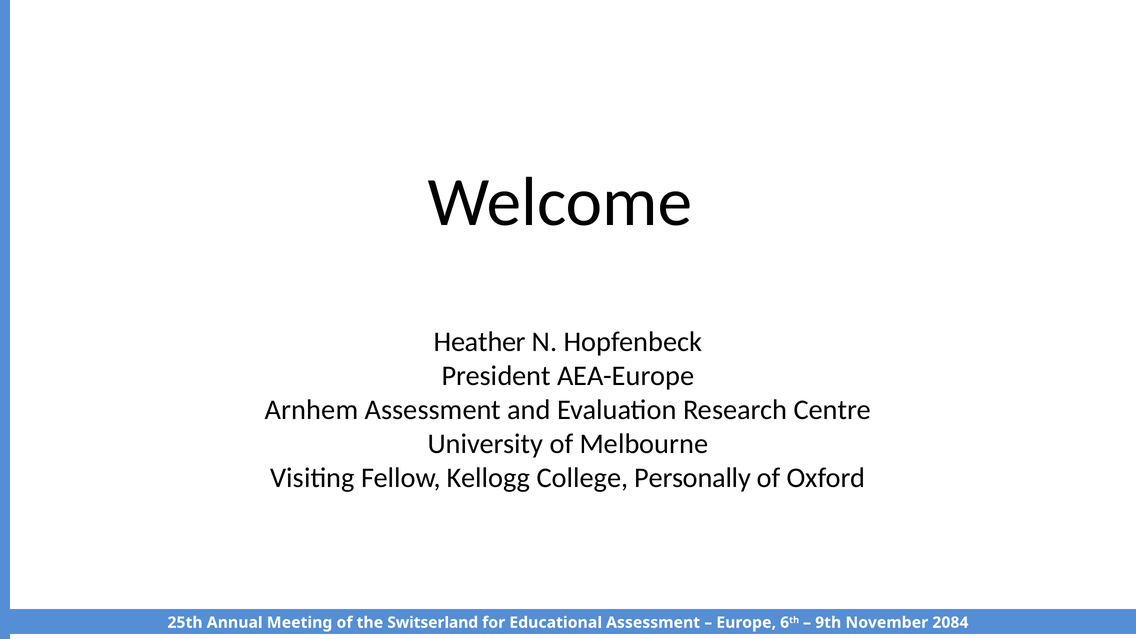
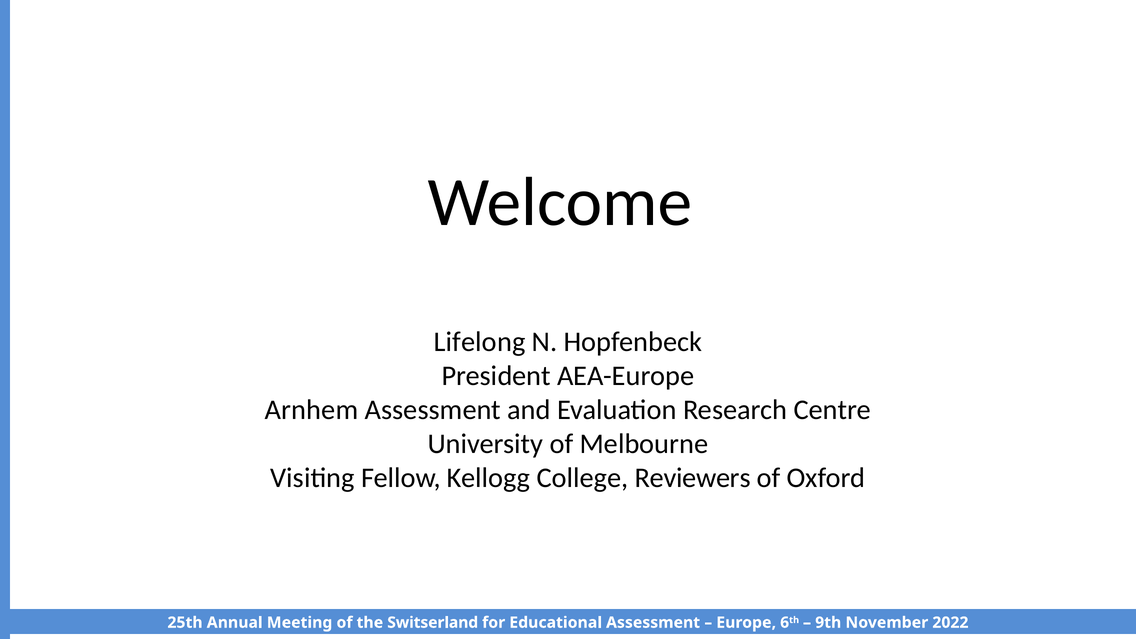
Heather: Heather -> Lifelong (480, 342)
Personally: Personally -> Reviewers (693, 478)
2084: 2084 -> 2022 (950, 623)
